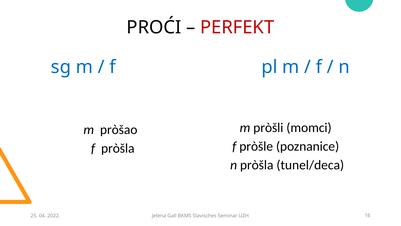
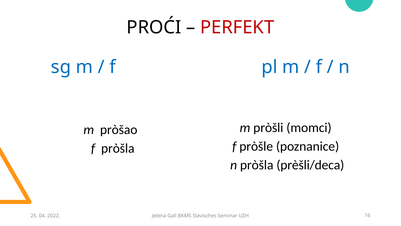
tunel/deca: tunel/deca -> prèšli/deca (310, 165)
